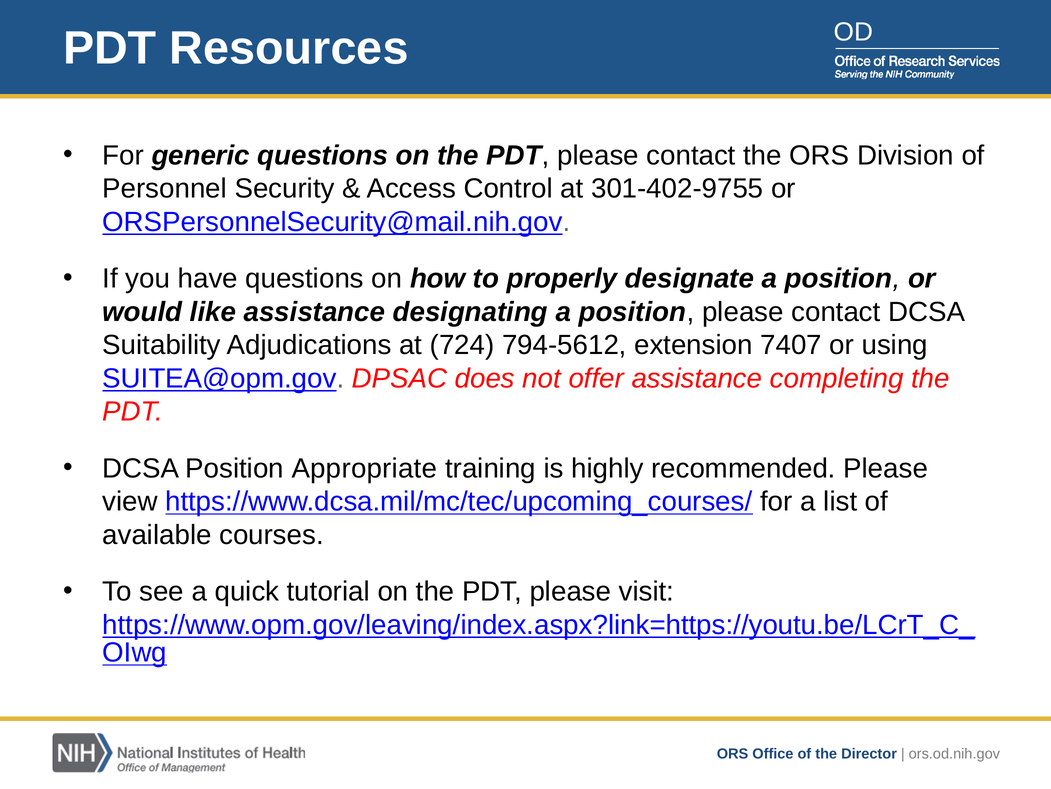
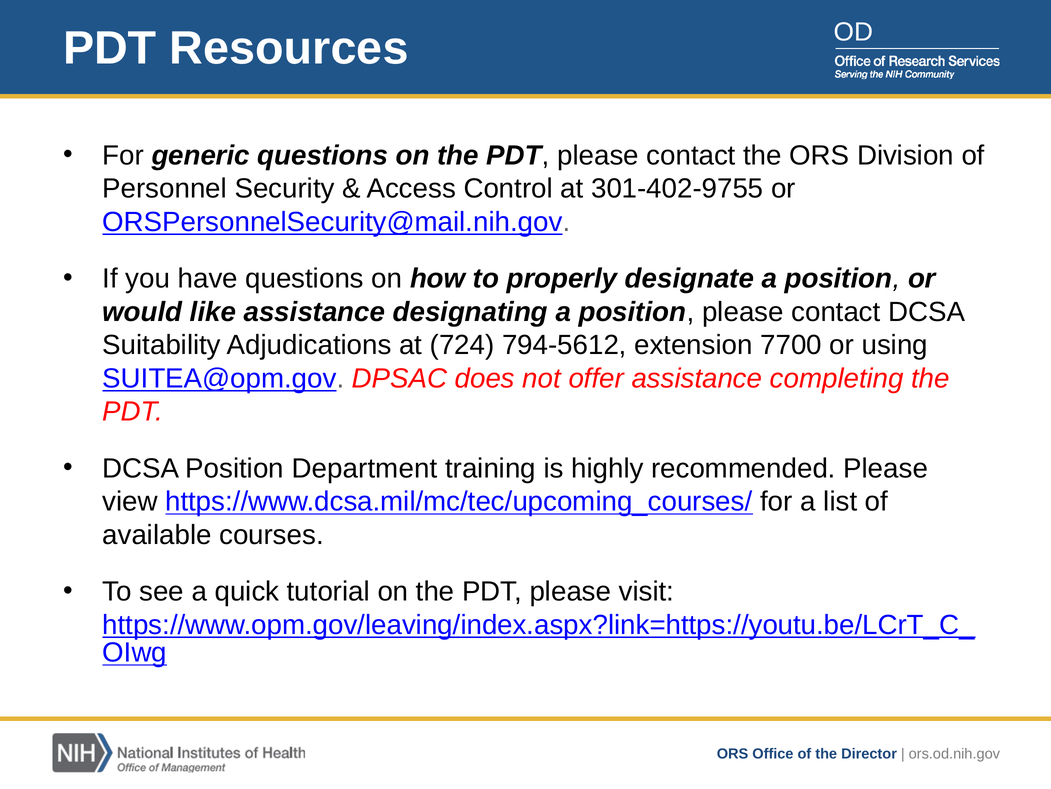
7407: 7407 -> 7700 (791, 345)
Appropriate: Appropriate -> Department (364, 468)
